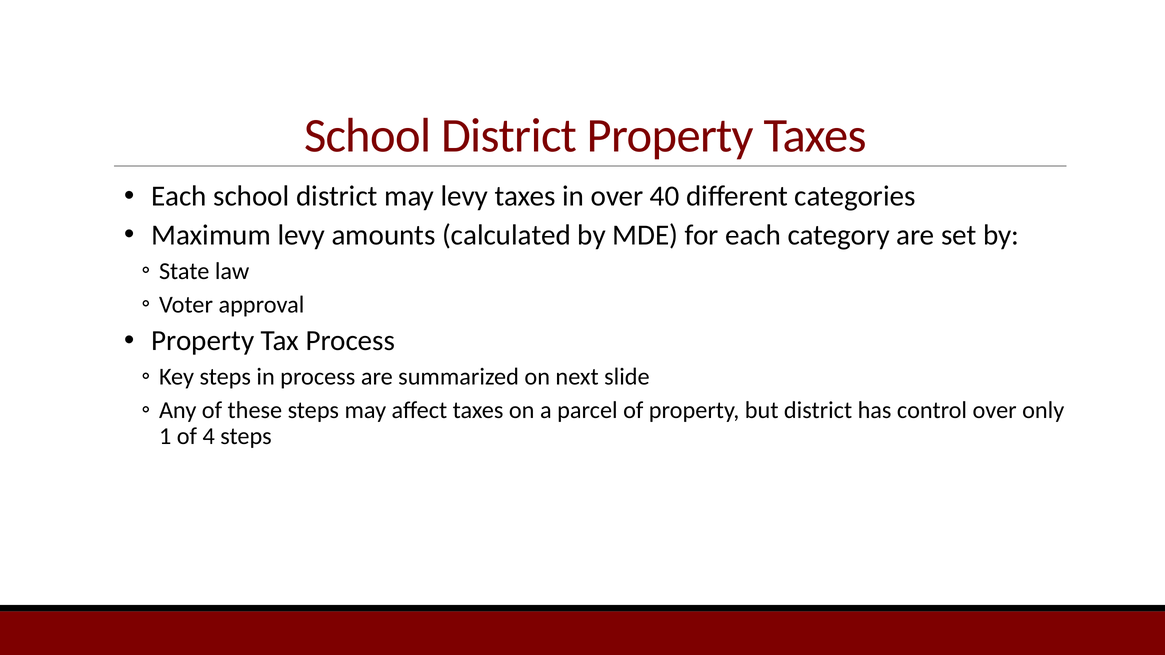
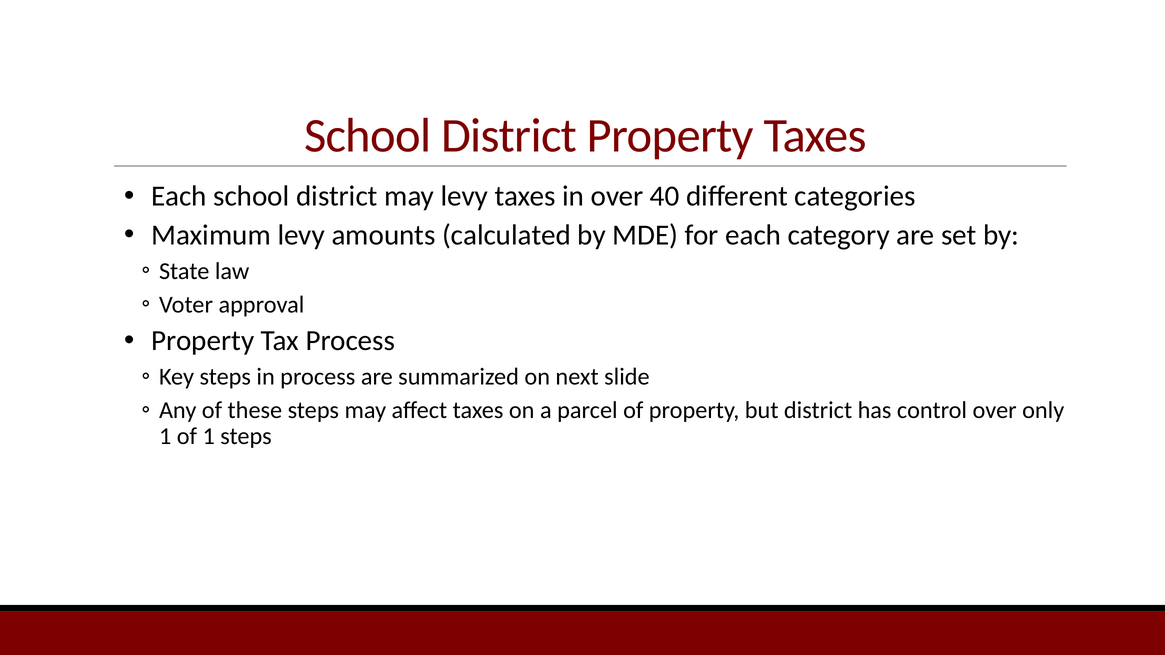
of 4: 4 -> 1 (209, 437)
